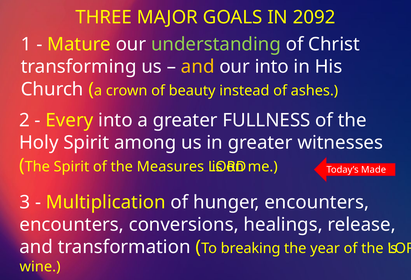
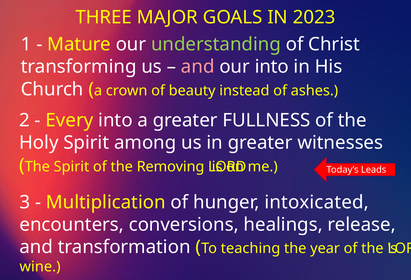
2092: 2092 -> 2023 (314, 17)
and colour: yellow -> pink (198, 67)
Measures: Measures -> Removing (171, 167)
Made: Made -> Leads (374, 170)
hunger encounters: encounters -> intoxicated (317, 202)
breaking: breaking -> teaching (250, 249)
